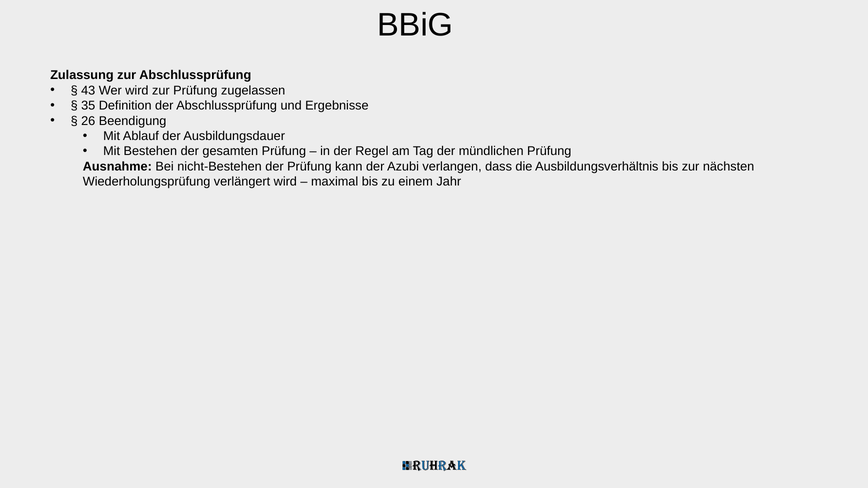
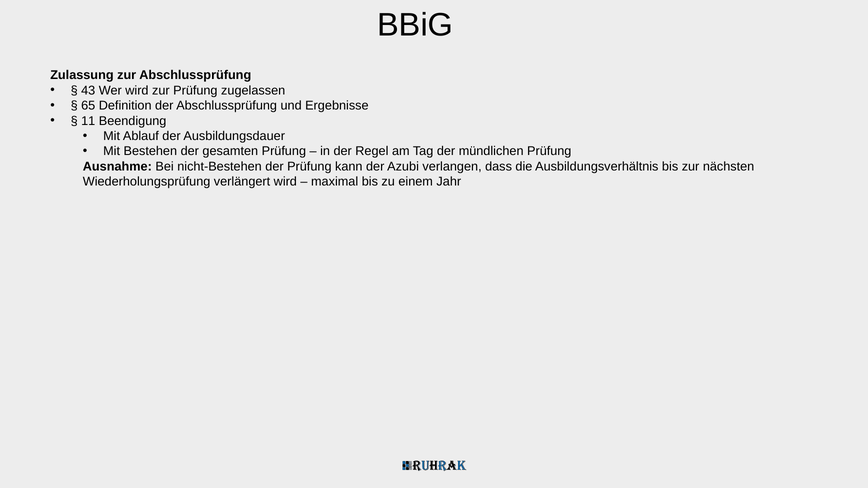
35: 35 -> 65 (88, 106)
26: 26 -> 11 (88, 121)
